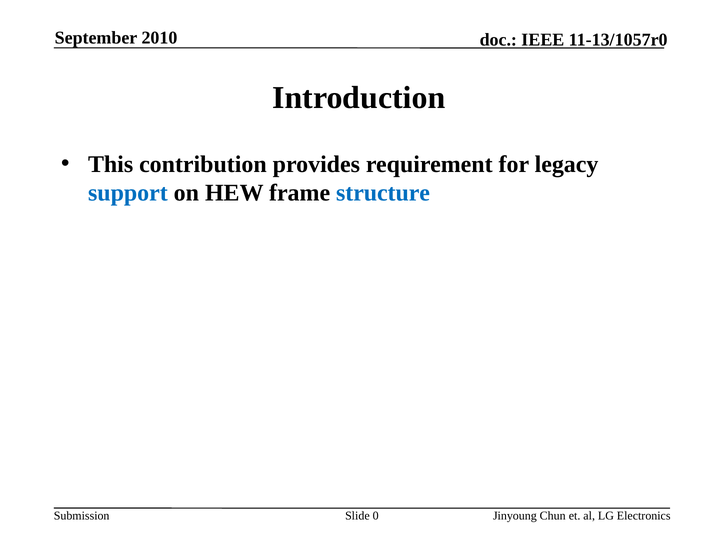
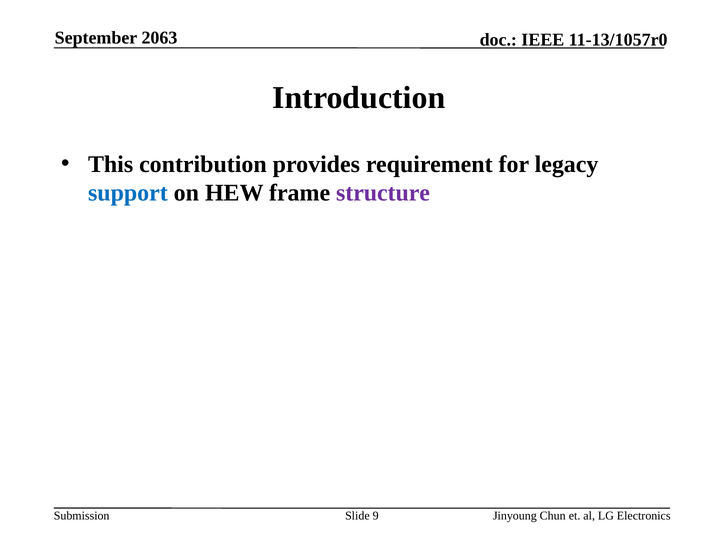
2010: 2010 -> 2063 (159, 38)
structure colour: blue -> purple (383, 193)
0: 0 -> 9 (376, 516)
